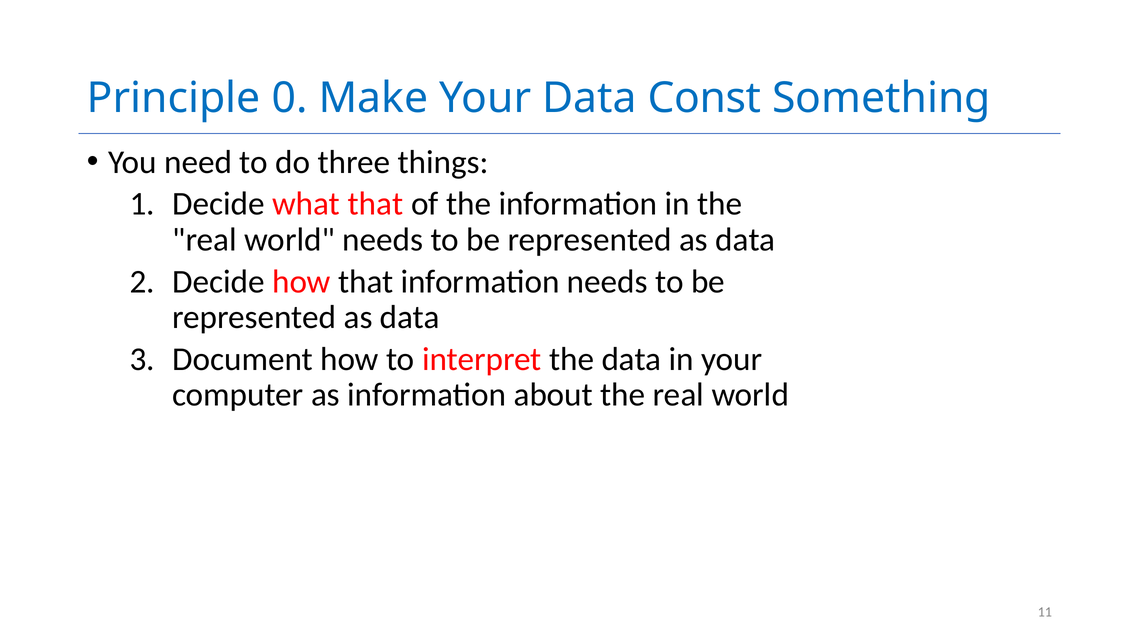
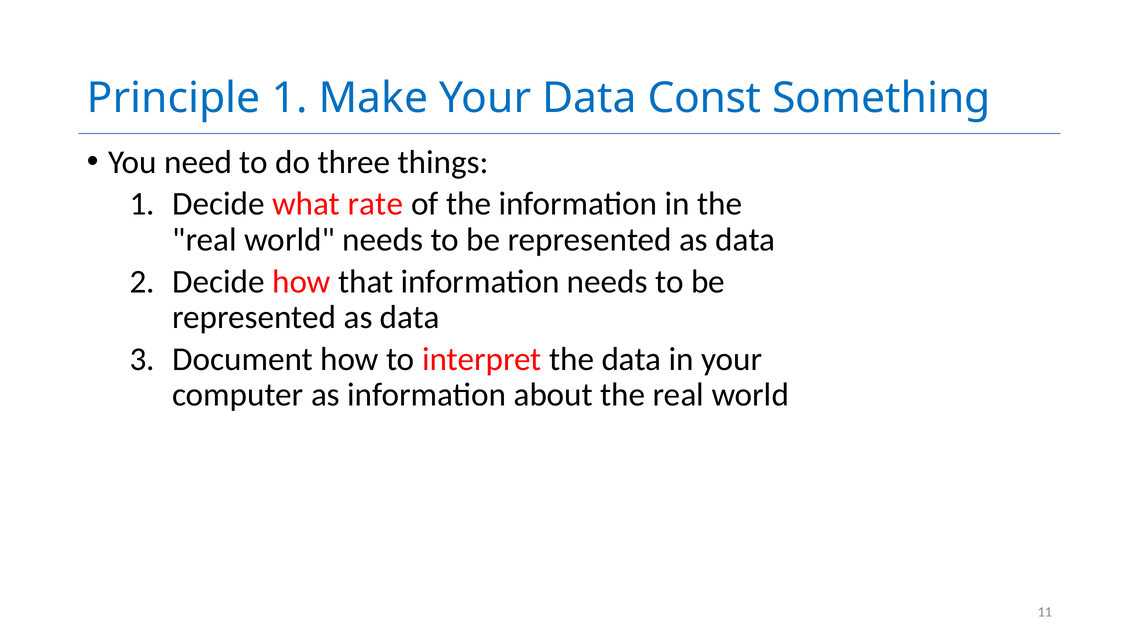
Principle 0: 0 -> 1 (290, 98)
what that: that -> rate (375, 204)
